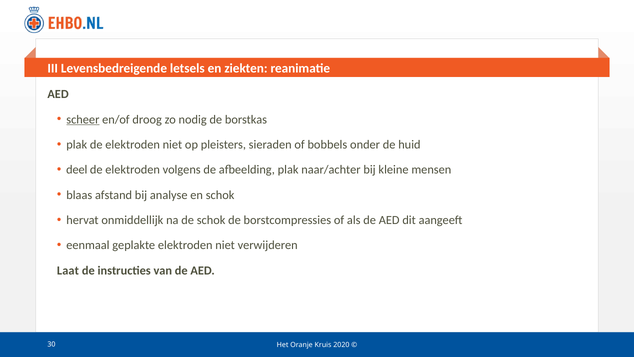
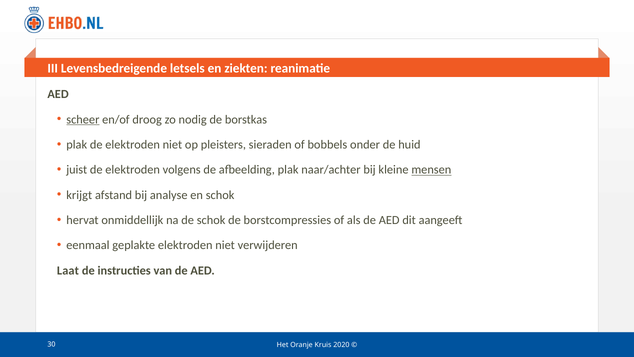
deel: deel -> juist (77, 170)
mensen underline: none -> present (431, 170)
blaas: blaas -> krijgt (79, 195)
